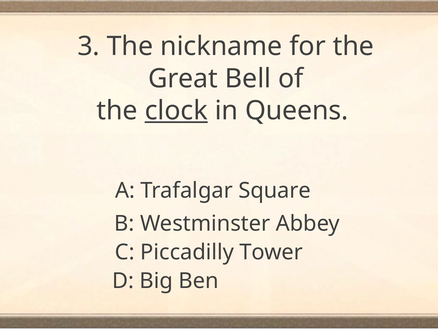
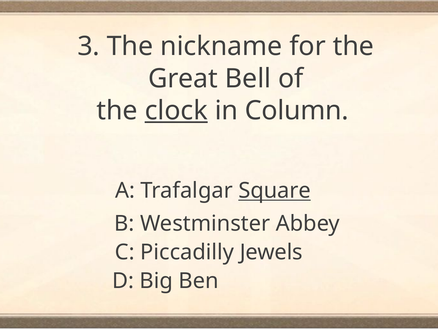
Queens: Queens -> Column (297, 111)
Square underline: none -> present (275, 190)
Tower: Tower -> Jewels (271, 252)
